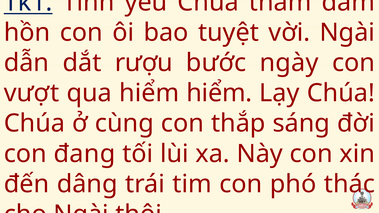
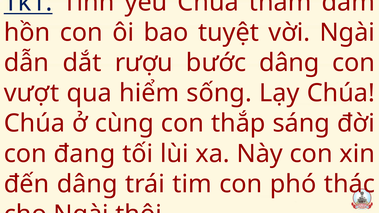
bước ngày: ngày -> dâng (289, 63)
hiểm hiểm: hiểm -> sống (219, 93)
